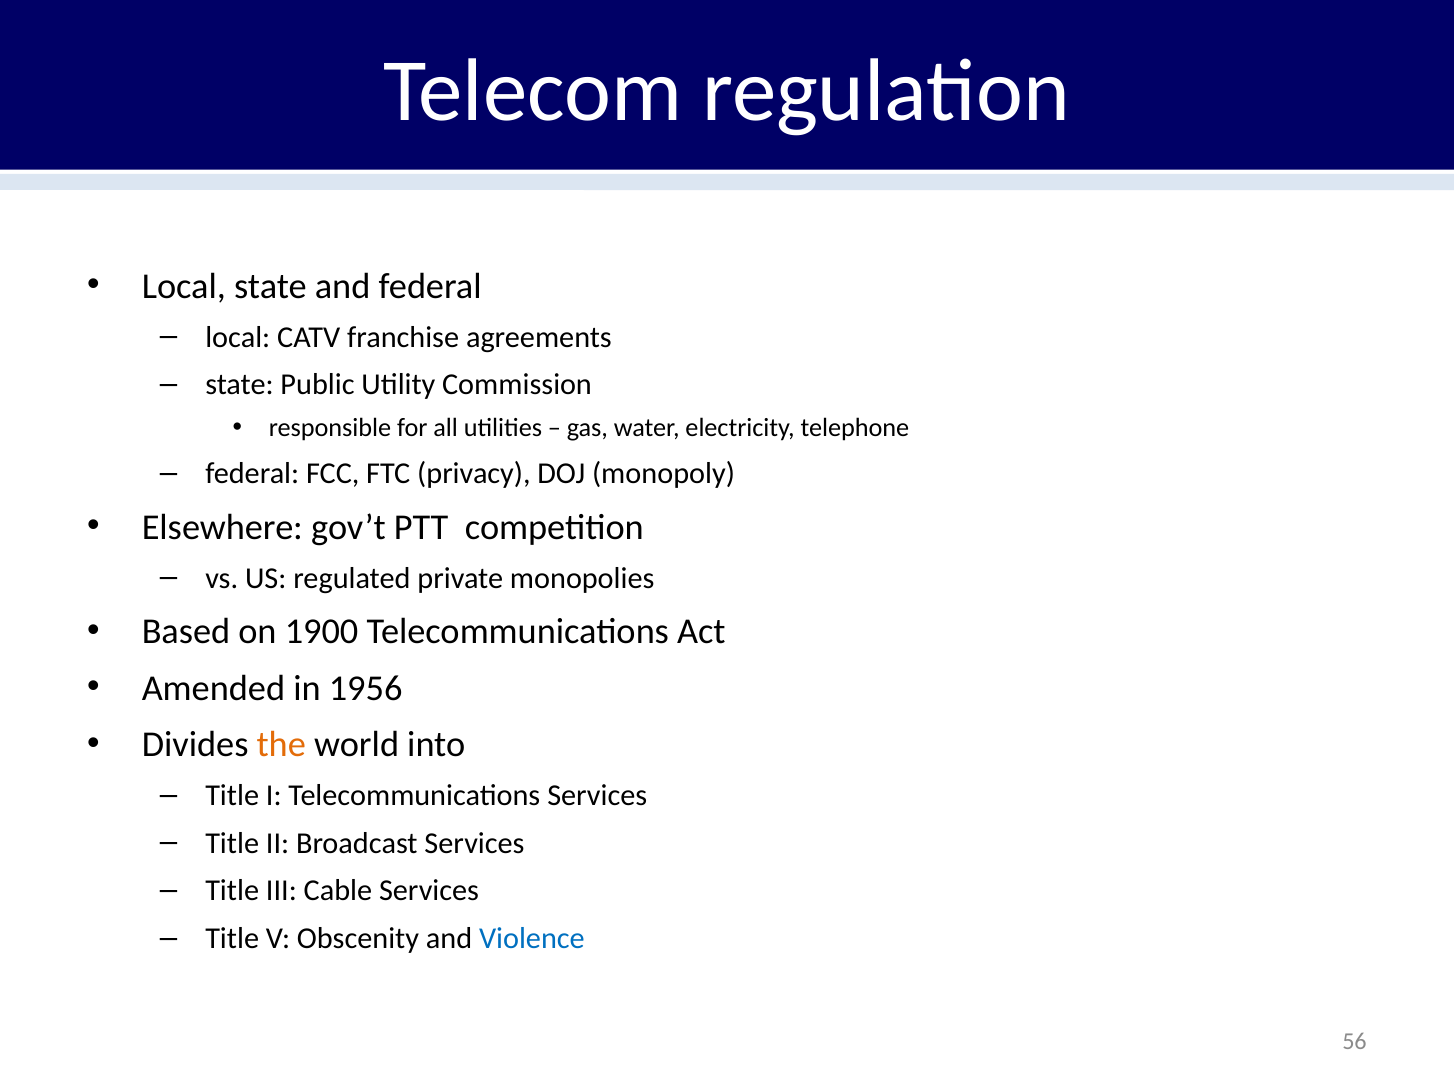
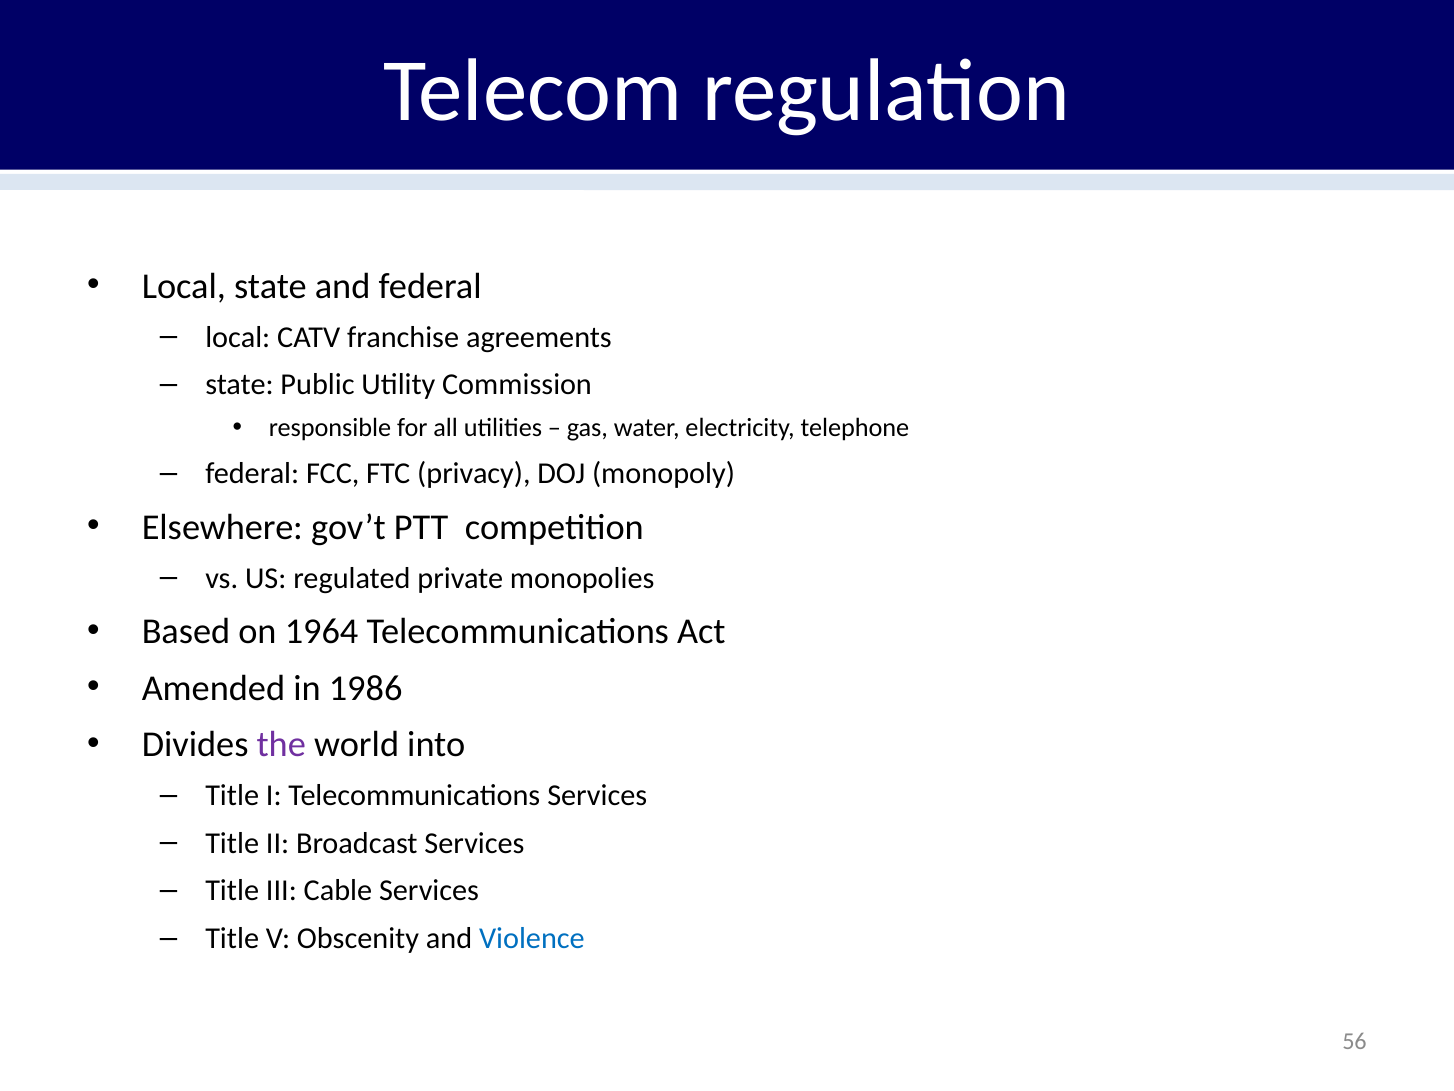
1900: 1900 -> 1964 (322, 631)
1956: 1956 -> 1986 (366, 688)
the colour: orange -> purple (281, 744)
